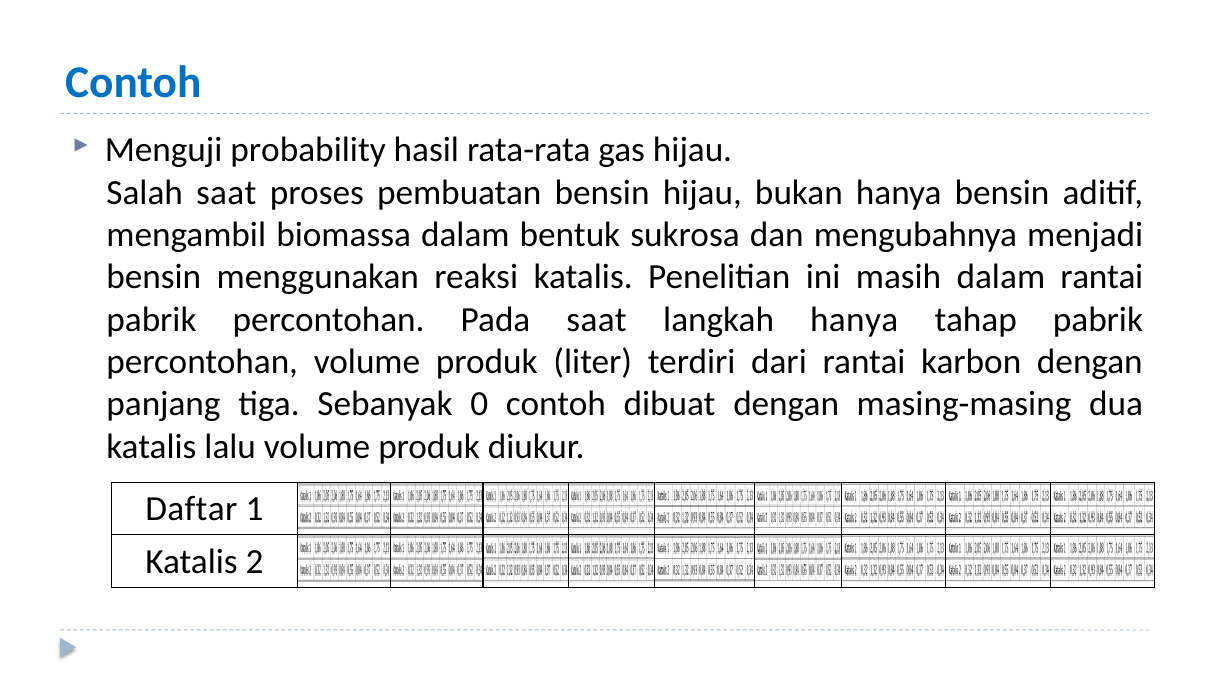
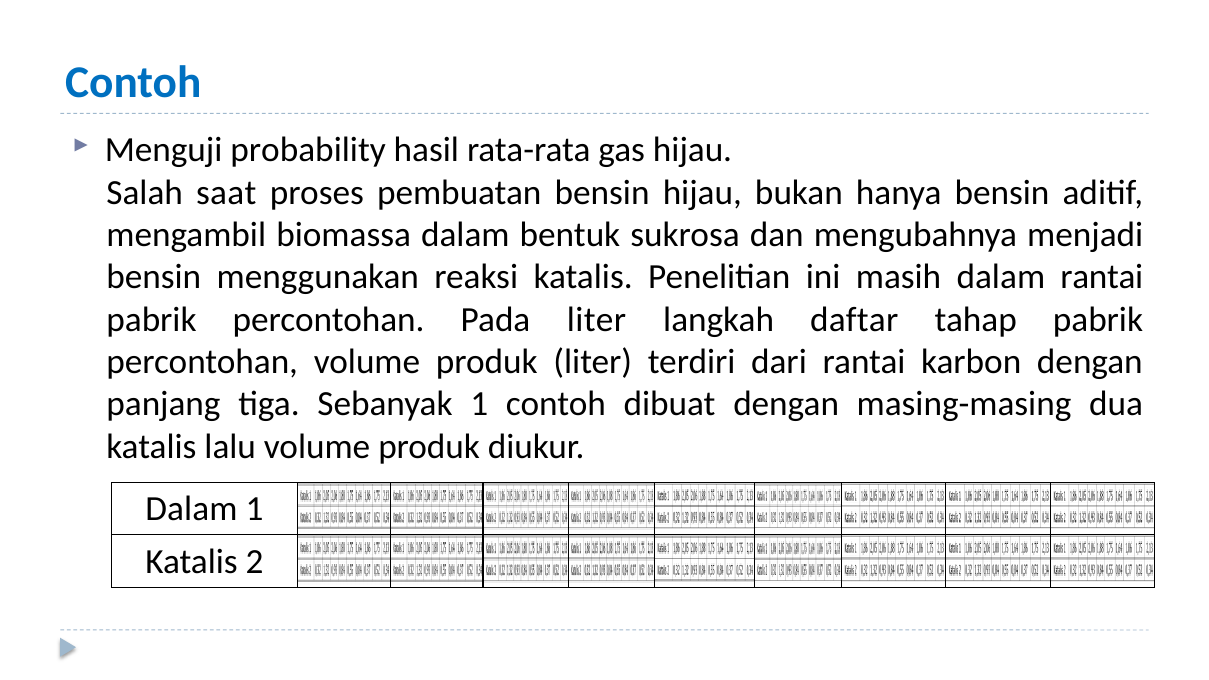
Pada saat: saat -> liter (597, 320)
langkah hanya: hanya -> daftar (854, 320)
Sebanyak 0: 0 -> 1 (479, 405)
Daftar: Daftar -> Dalam (191, 510)
